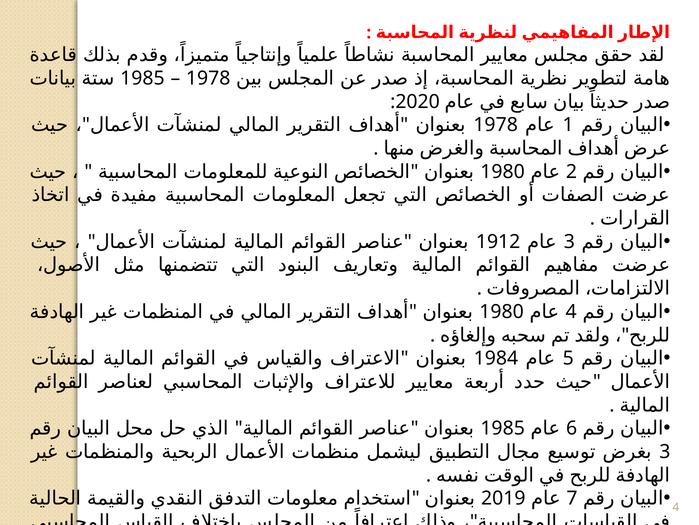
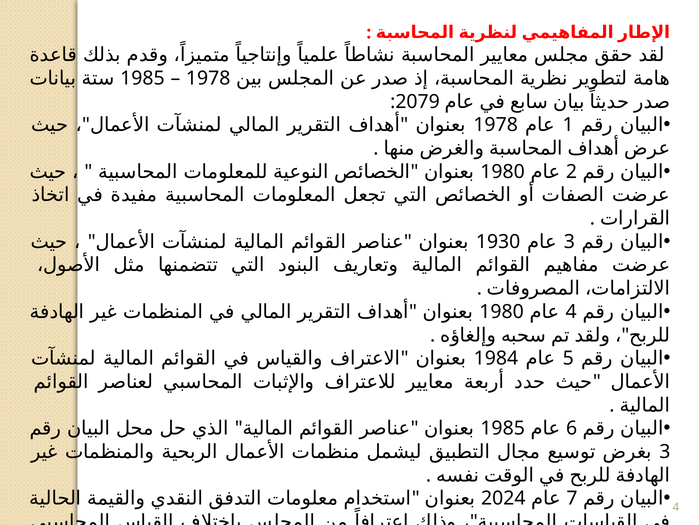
2020: 2020 -> 2079 (418, 102)
1912: 1912 -> 1930 (498, 241)
2019: 2019 -> 2024 (503, 498)
